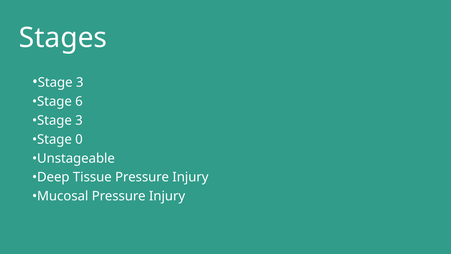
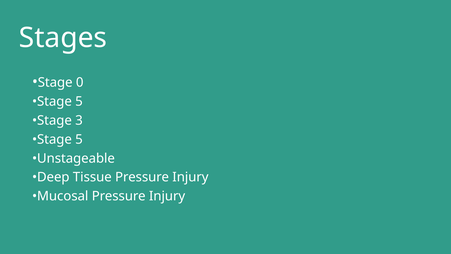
3: 3 -> 0 (80, 82)
6: 6 -> 5 (79, 102)
0: 0 -> 5 (79, 139)
